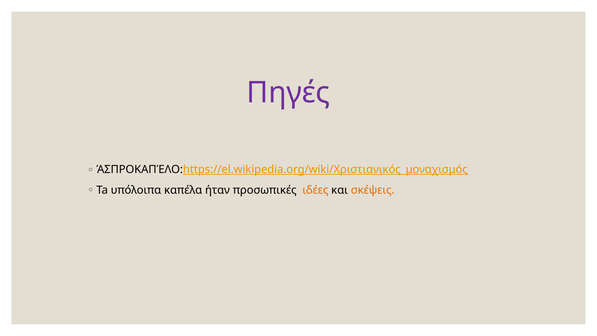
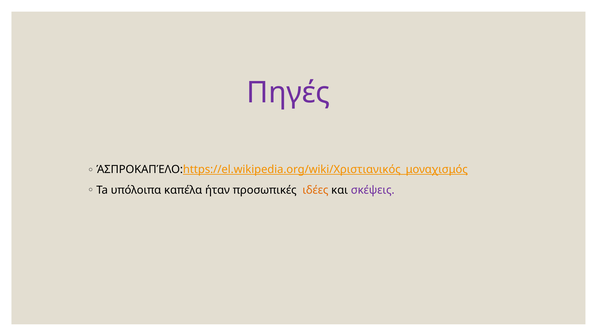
σκέψεις colour: orange -> purple (373, 190)
